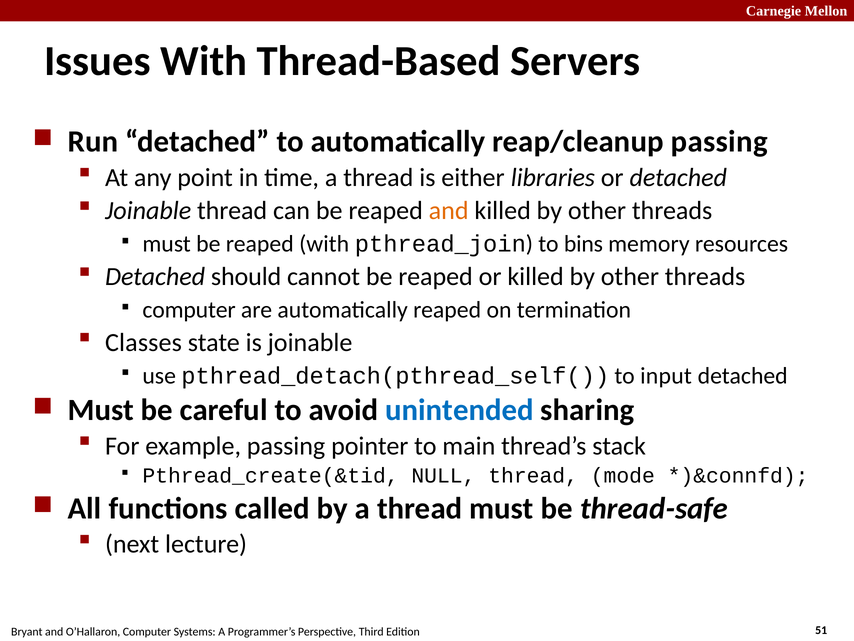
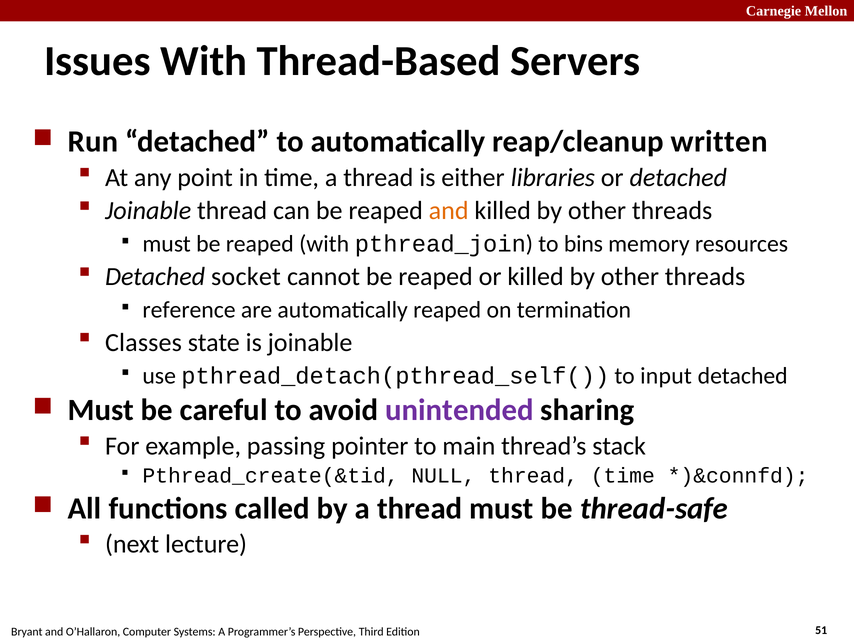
reap/cleanup passing: passing -> written (719, 142)
should: should -> socket (246, 276)
computer: computer -> reference (189, 310)
unintended colour: blue -> purple (459, 410)
thread mode: mode -> time (623, 475)
